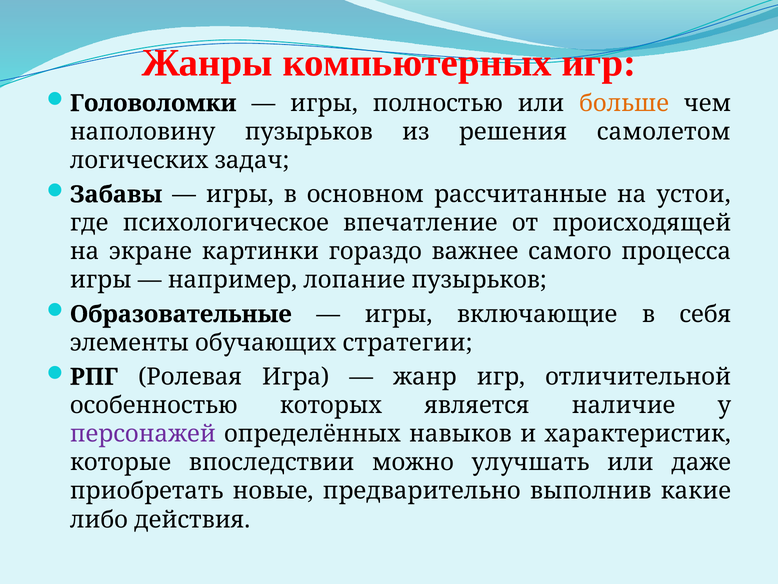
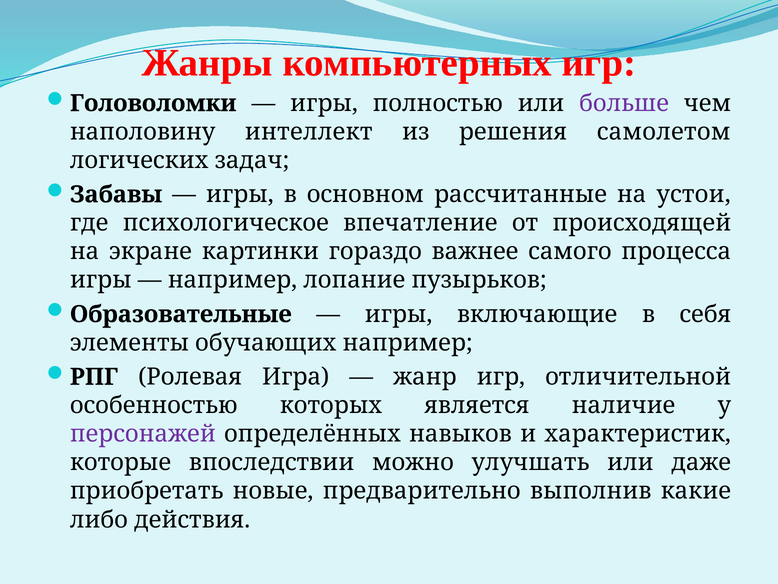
больше colour: orange -> purple (624, 103)
наполовину пузырьков: пузырьков -> интеллект (309, 132)
обучающих стратегии: стратегии -> например (408, 343)
